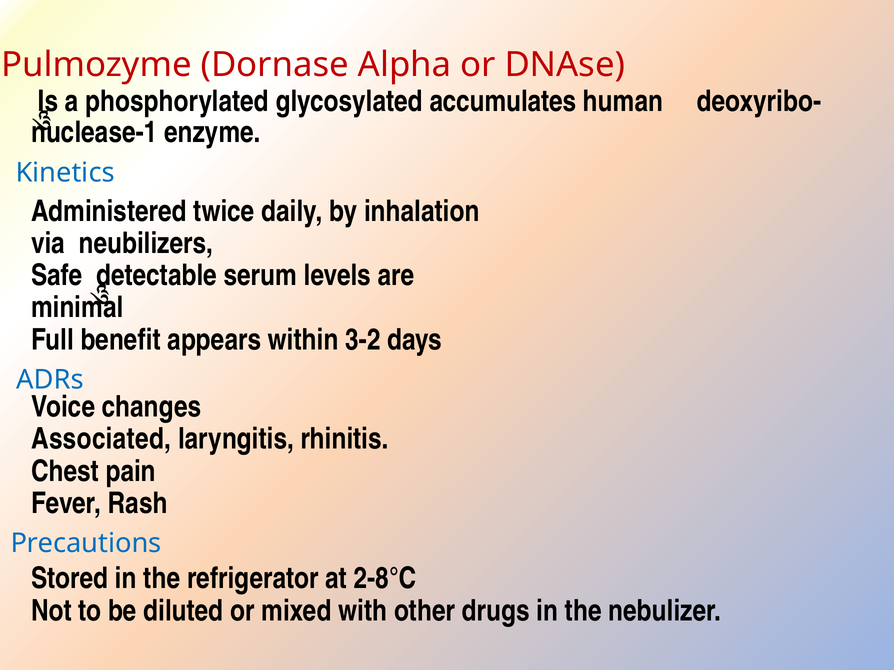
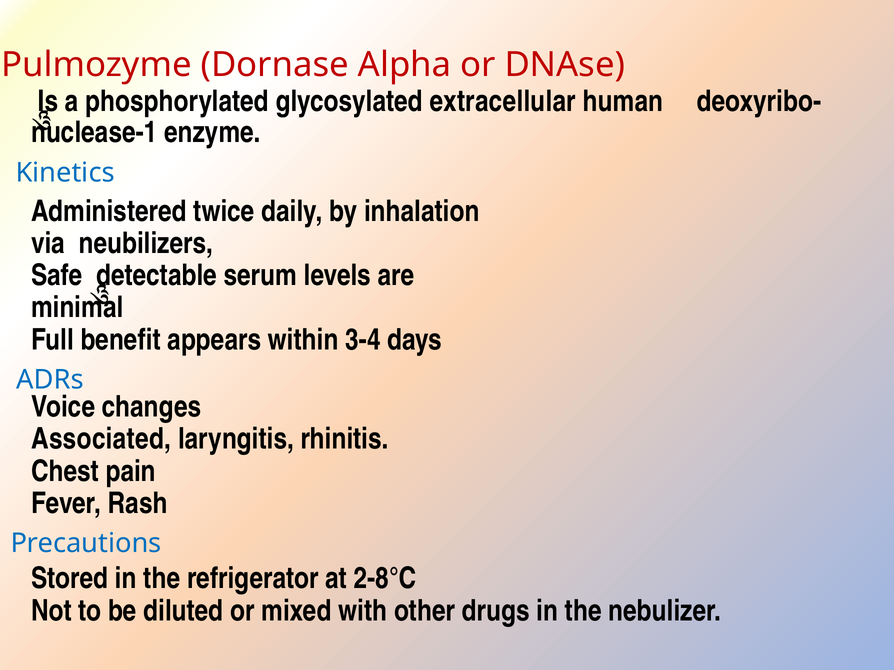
accumulates: accumulates -> extracellular (503, 102)
3-2: 3-2 -> 3-4 (363, 340)
